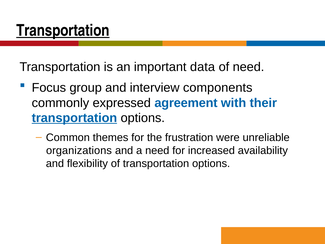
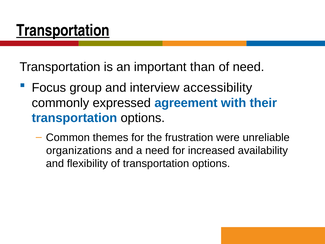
data: data -> than (203, 67)
components: components -> accessibility (218, 88)
transportation underline: present -> none (74, 118)
